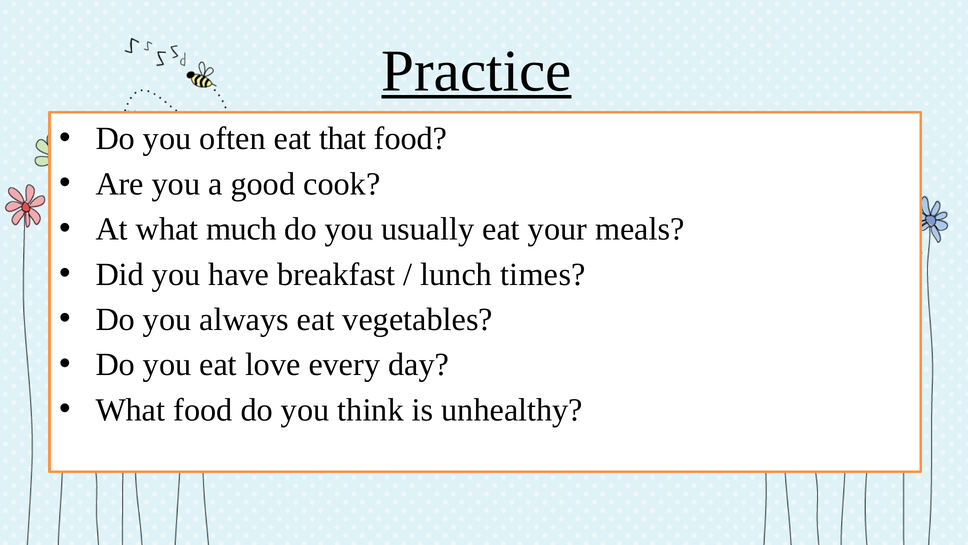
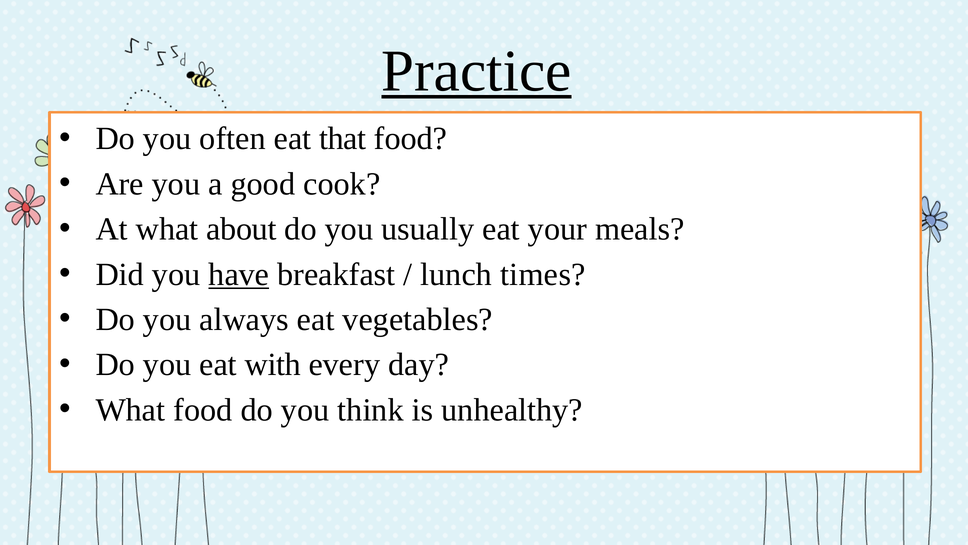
much: much -> about (242, 229)
have underline: none -> present (239, 274)
love: love -> with (273, 364)
